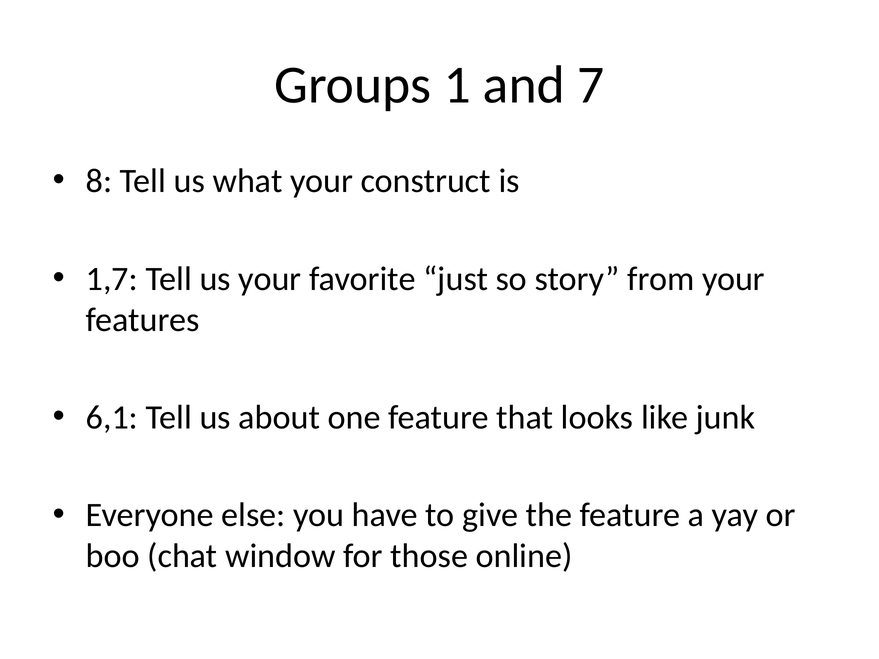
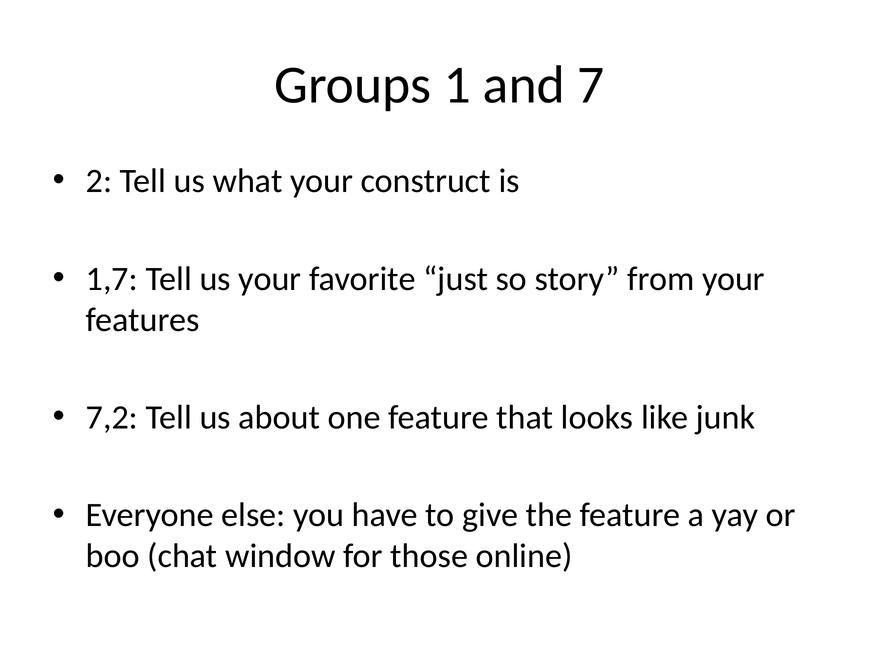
8: 8 -> 2 (99, 181)
6,1: 6,1 -> 7,2 (112, 418)
